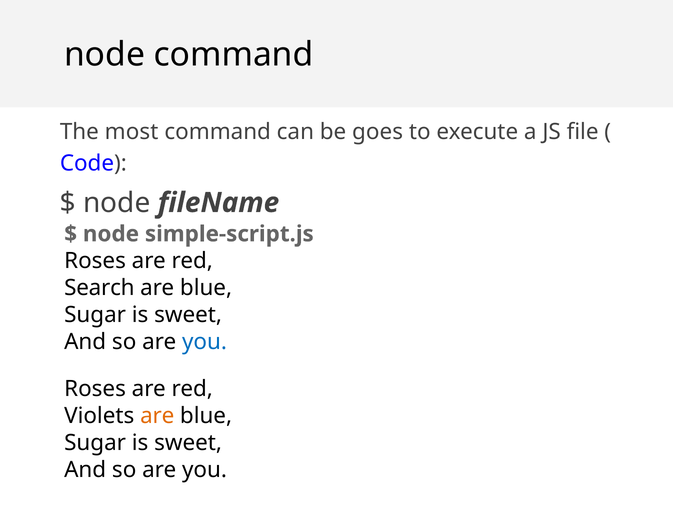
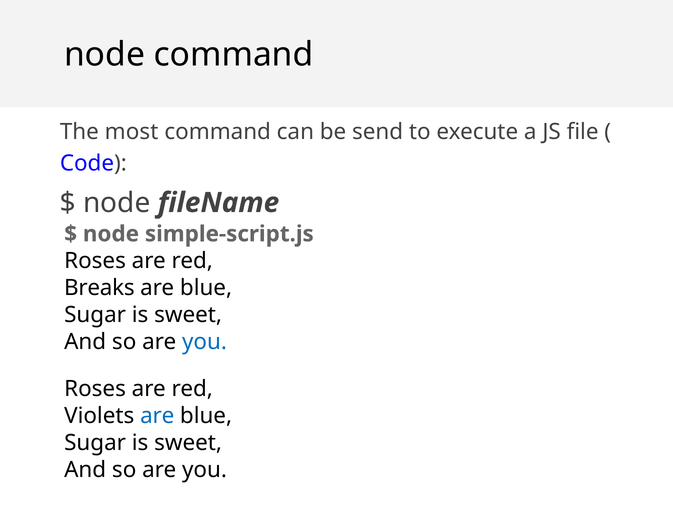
goes: goes -> send (378, 132)
Search: Search -> Breaks (99, 288)
are colour: orange -> blue (157, 416)
